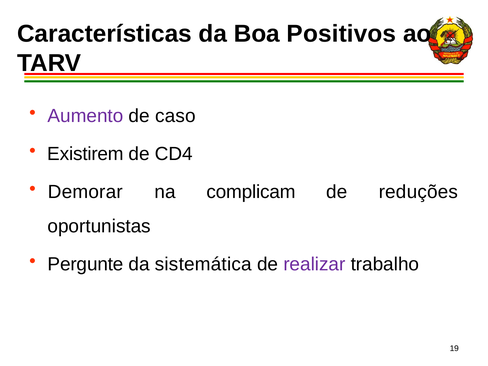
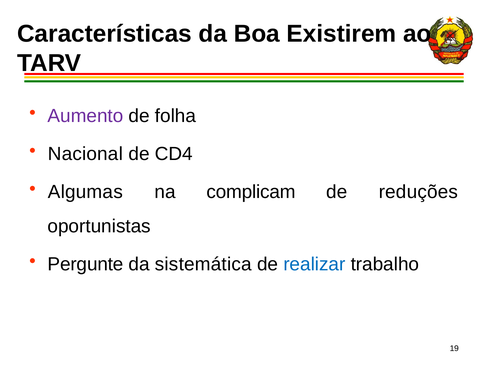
Positivos: Positivos -> Existirem (341, 34)
caso: caso -> folha (175, 116)
Existirem: Existirem -> Nacional (85, 154)
Demorar: Demorar -> Algumas (85, 192)
realizar colour: purple -> blue (314, 264)
